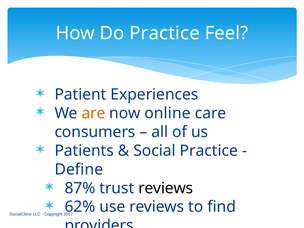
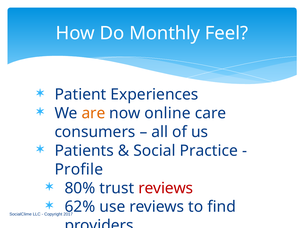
Do Practice: Practice -> Monthly (165, 33)
Define: Define -> Profile (79, 169)
87%: 87% -> 80% (80, 188)
reviews colour: black -> red (166, 188)
